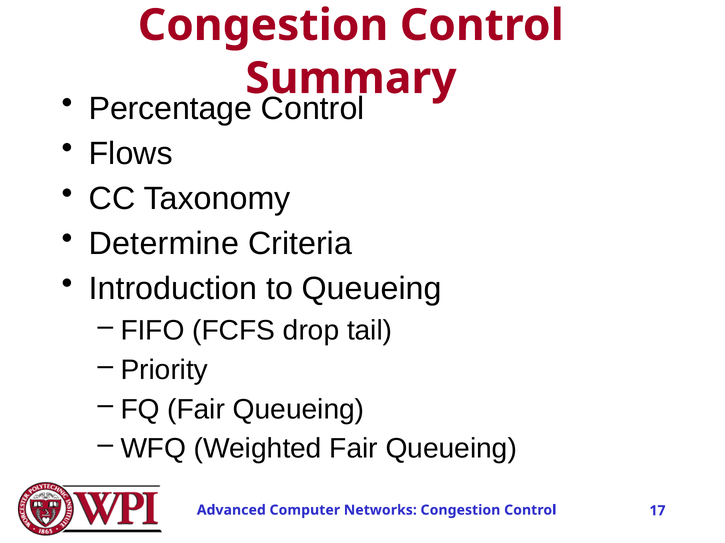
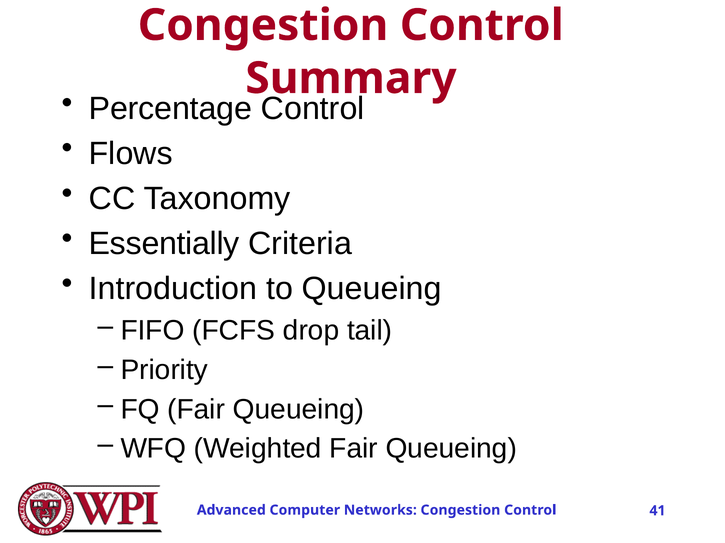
Determine: Determine -> Essentially (164, 244)
17: 17 -> 41 (657, 511)
